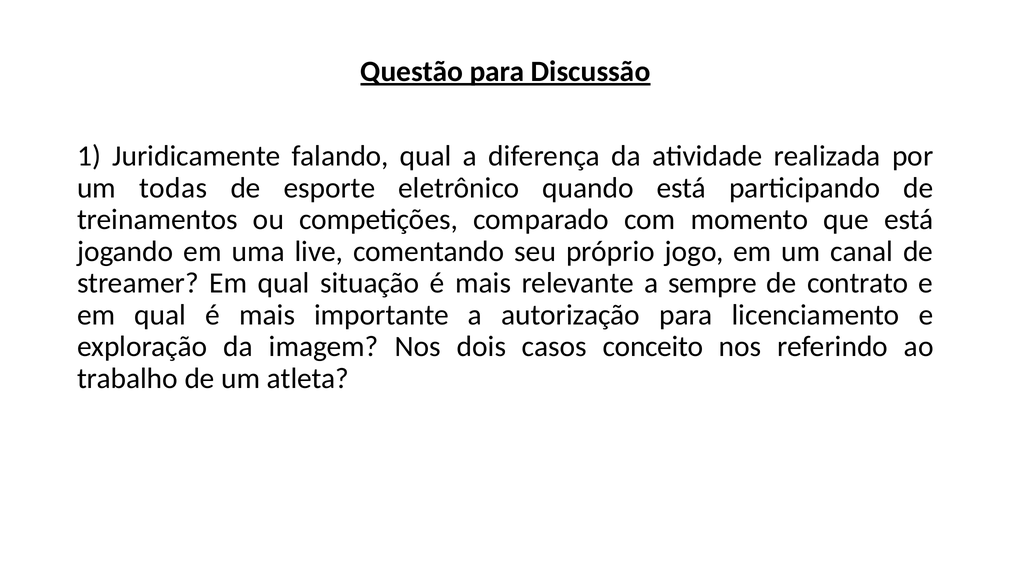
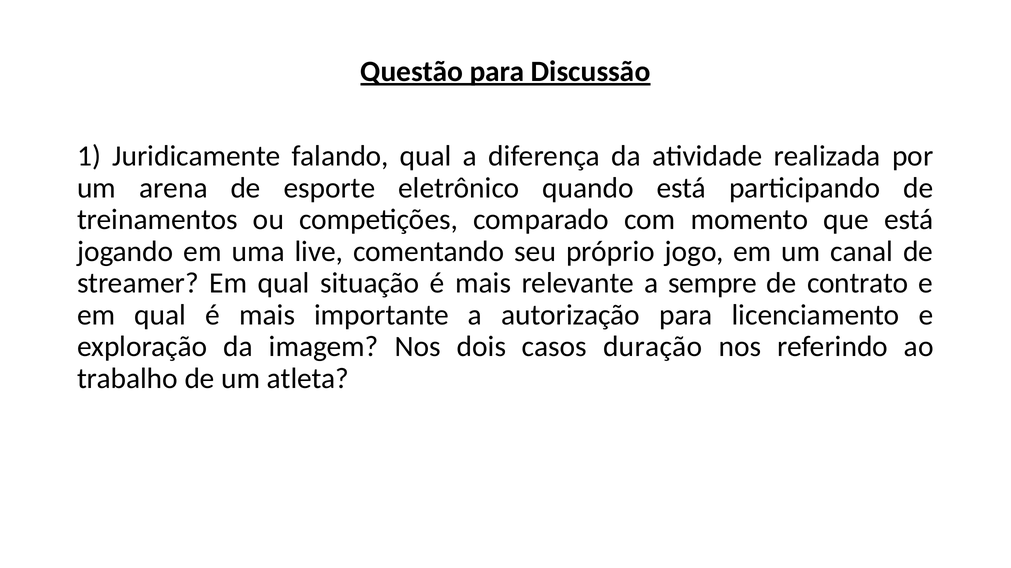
todas: todas -> arena (173, 188)
conceito: conceito -> duração (653, 347)
